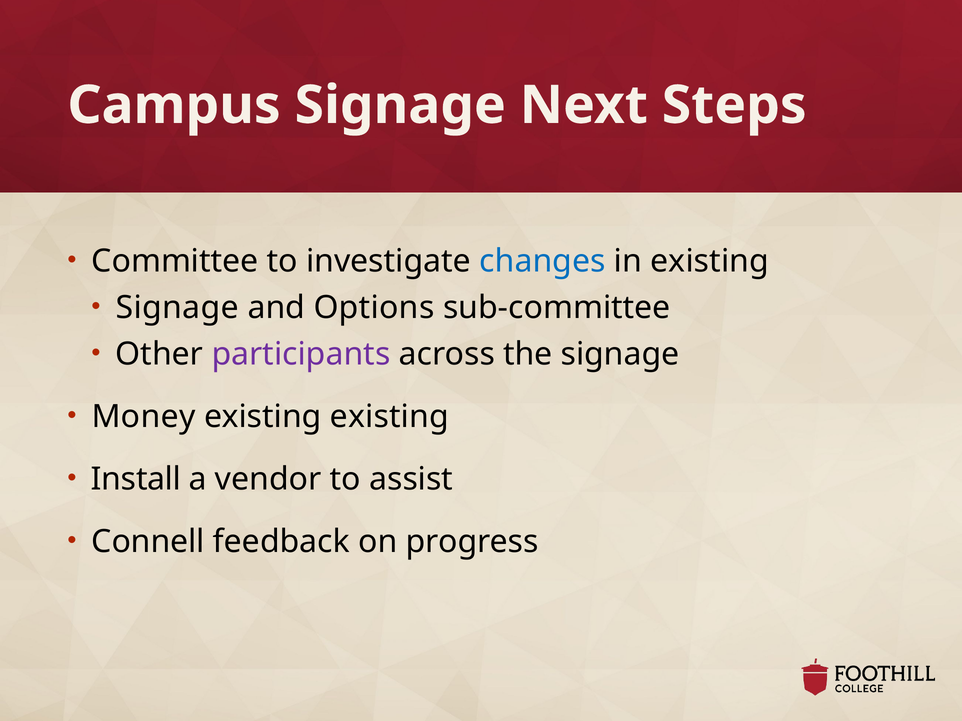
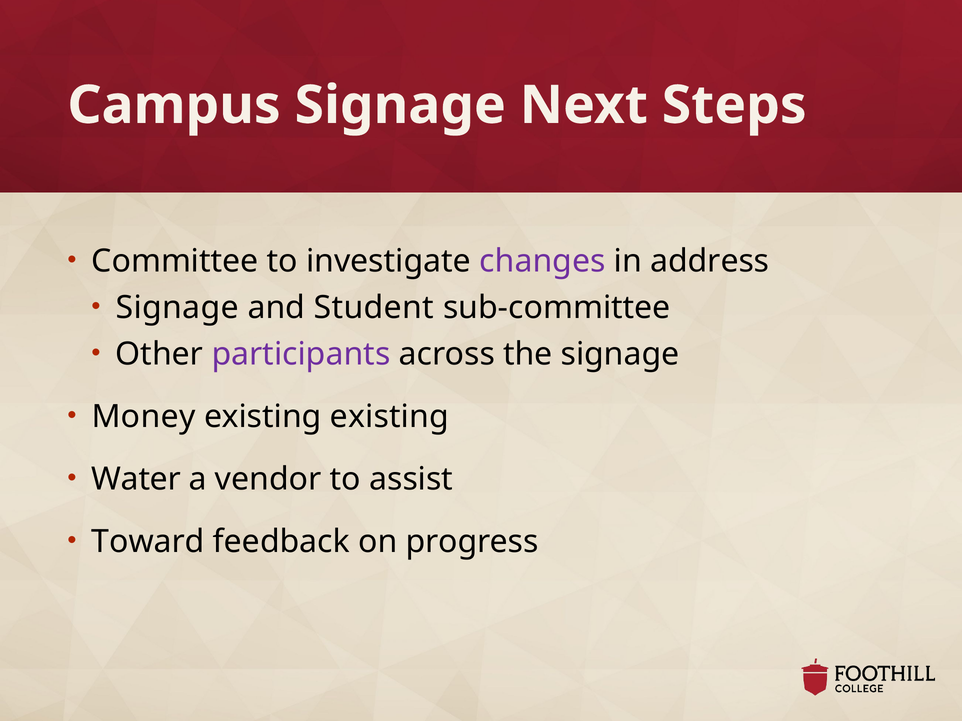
changes colour: blue -> purple (542, 261)
in existing: existing -> address (710, 261)
Options: Options -> Student (374, 308)
Install: Install -> Water (136, 479)
Connell: Connell -> Toward (148, 542)
